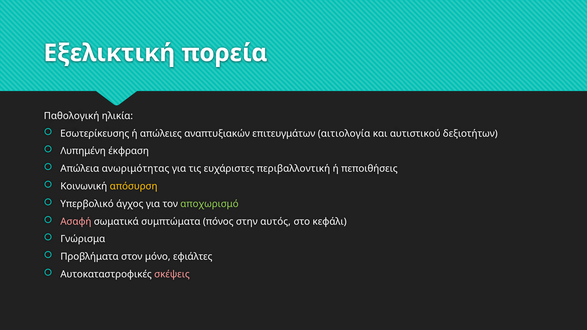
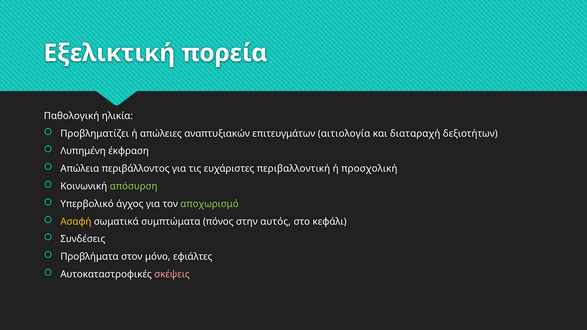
Εσωτερίκευσης: Εσωτερίκευσης -> Προβληματίζει (95, 134)
αυτιστικού: αυτιστικού -> διαταραχή (415, 134)
ανωριμότητας: ανωριμότητας -> περιβάλλοντος (136, 169)
πεποιθήσεις: πεποιθήσεις -> προσχολική (369, 169)
απόσυρση colour: yellow -> light green (134, 186)
Ασαφή colour: pink -> yellow (76, 222)
Γνώρισμα: Γνώρισμα -> Συνδέσεις (83, 239)
